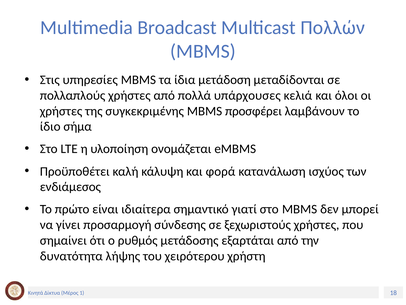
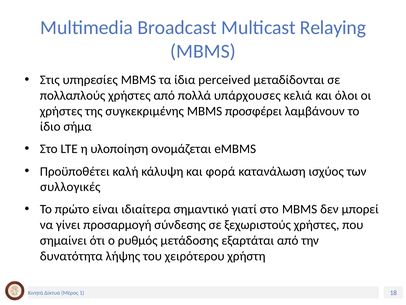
Πολλών: Πολλών -> Relaying (333, 27)
μετάδοση: μετάδοση -> perceived (224, 80)
ενδιάμεσος: ενδιάμεσος -> συλλογικές (70, 187)
